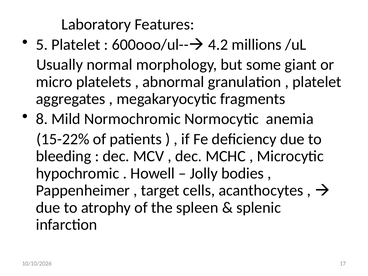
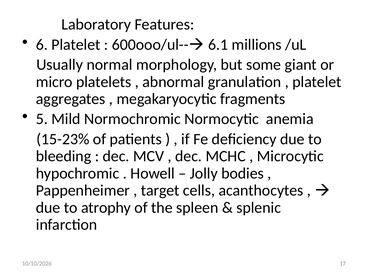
5: 5 -> 6 (42, 45)
4.2: 4.2 -> 6.1 (218, 45)
8: 8 -> 5 (42, 119)
15-22%: 15-22% -> 15-23% (63, 139)
